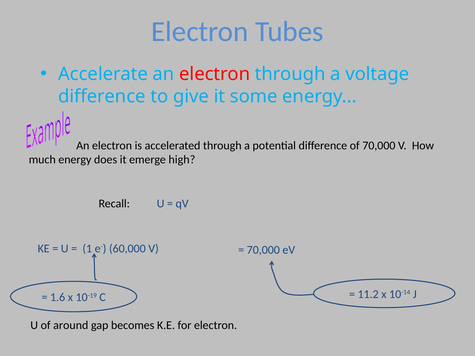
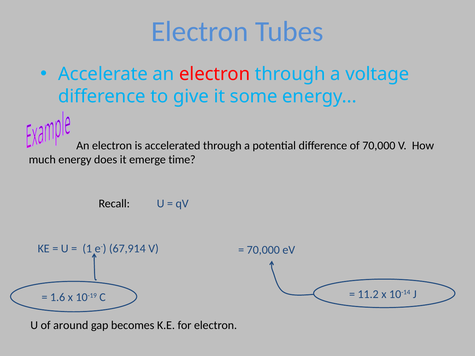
high: high -> time (182, 160)
60,000: 60,000 -> 67,914 (127, 249)
